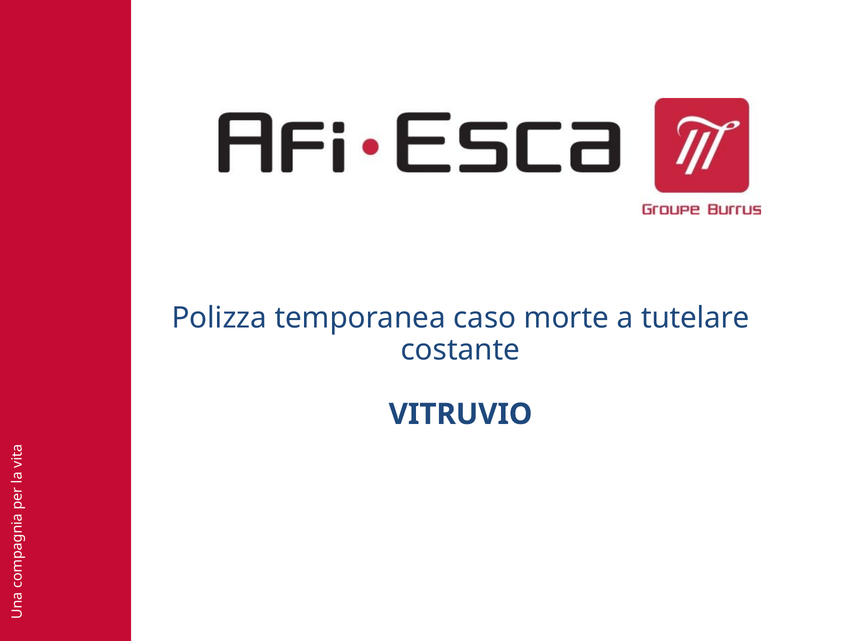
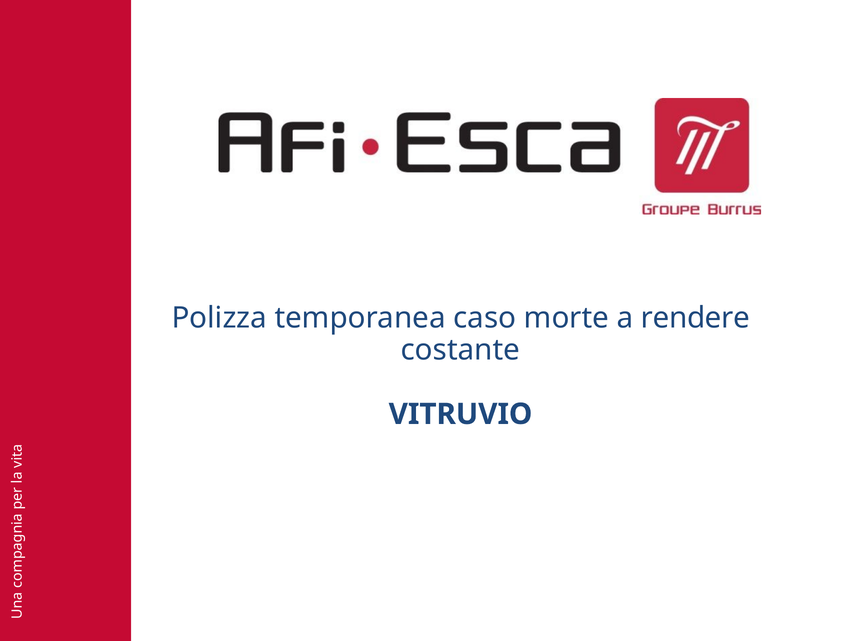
tutelare: tutelare -> rendere (695, 318)
